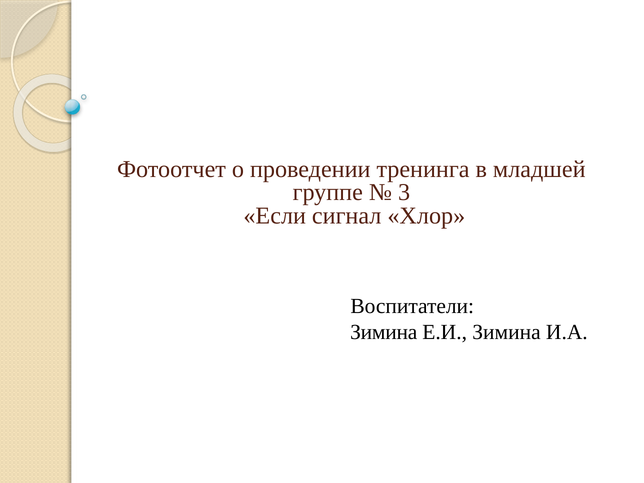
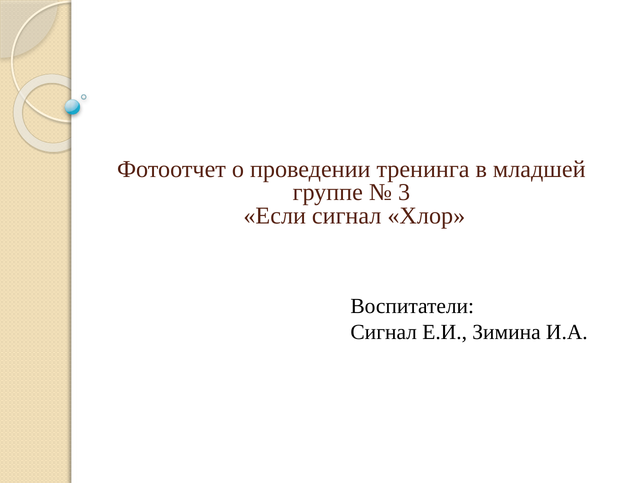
Зимина: Зимина -> Сигнал (384, 332)
